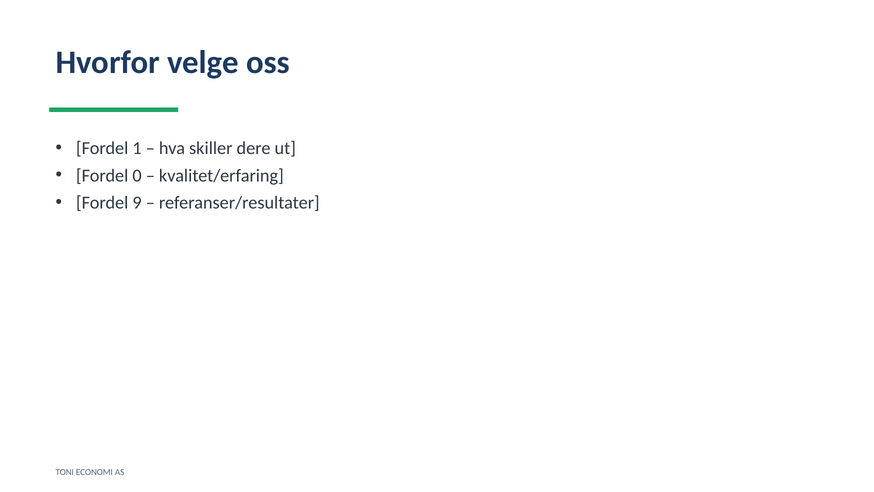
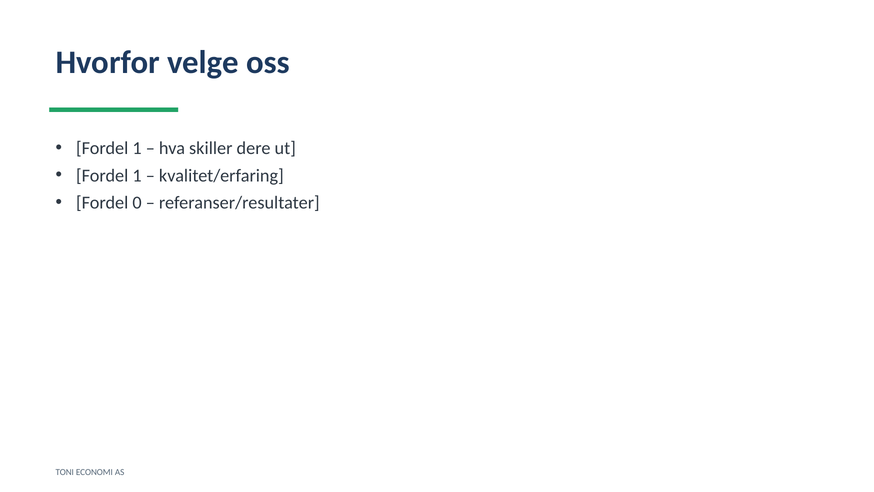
0: 0 -> 1 (137, 175)
9: 9 -> 0 (137, 203)
